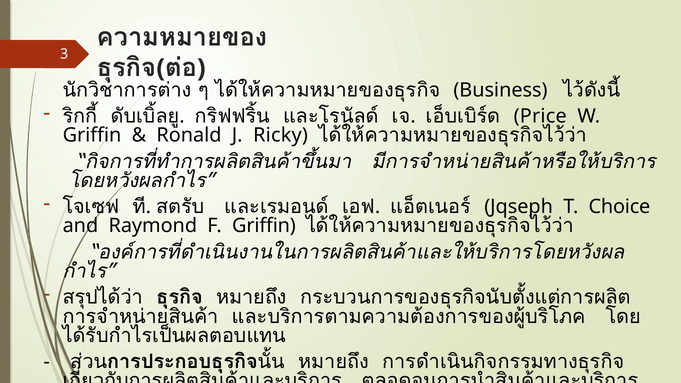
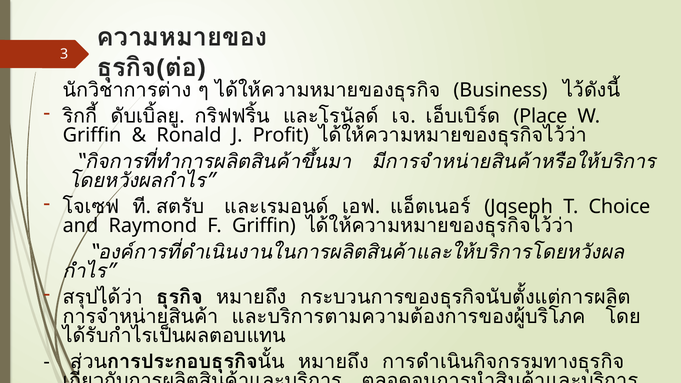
Price: Price -> Place (540, 116)
Ricky: Ricky -> Profit (281, 135)
